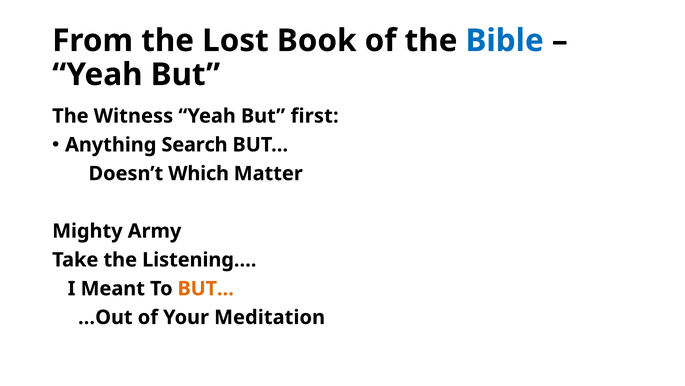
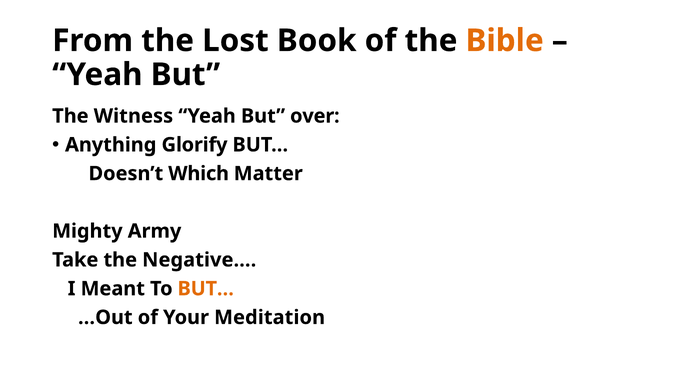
Bible colour: blue -> orange (505, 41)
first: first -> over (315, 116)
Search: Search -> Glorify (195, 145)
Listening…: Listening… -> Negative… (199, 259)
